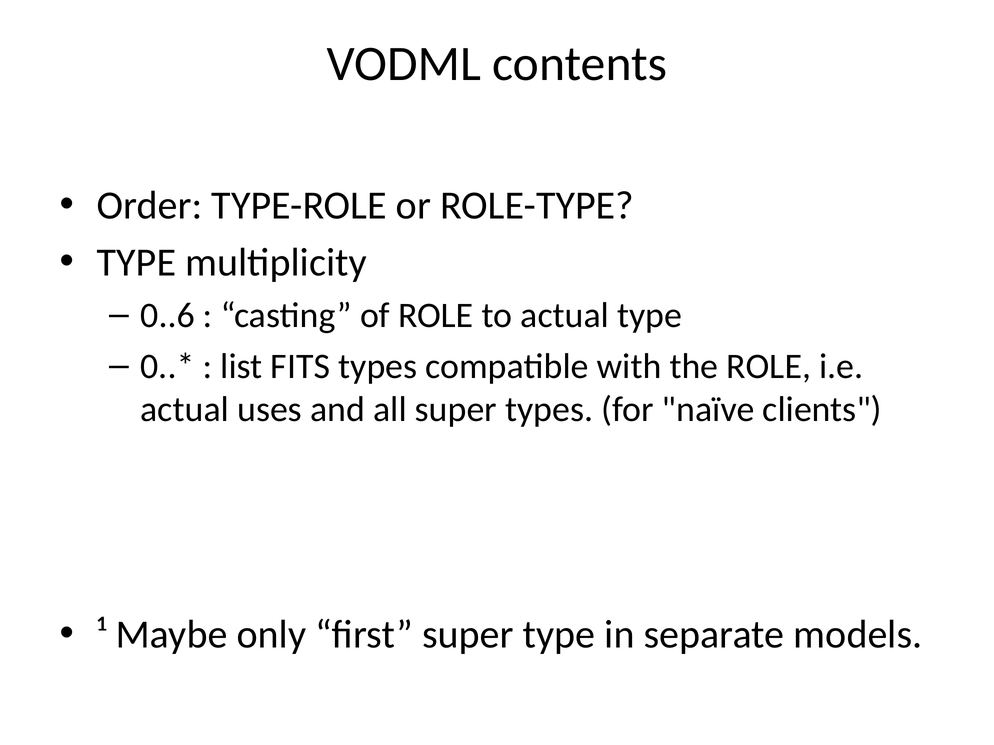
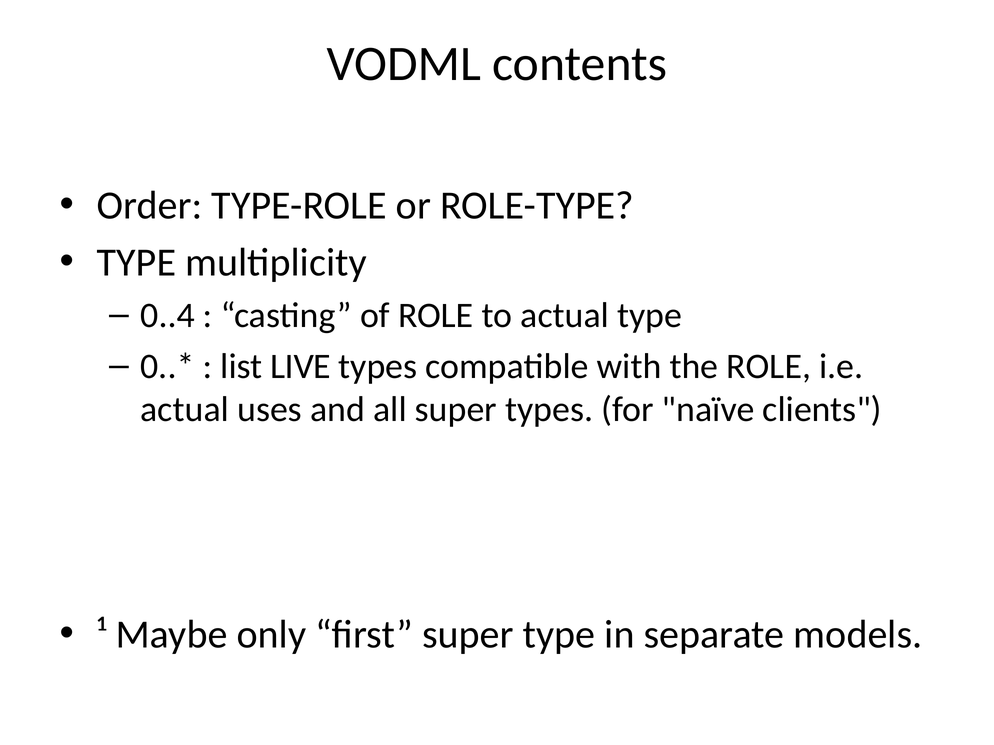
0..6: 0..6 -> 0..4 (168, 316)
FITS: FITS -> LIVE (301, 366)
